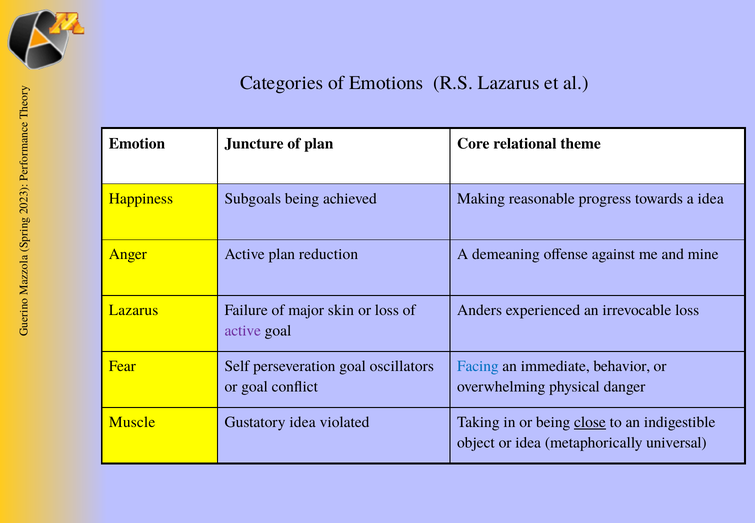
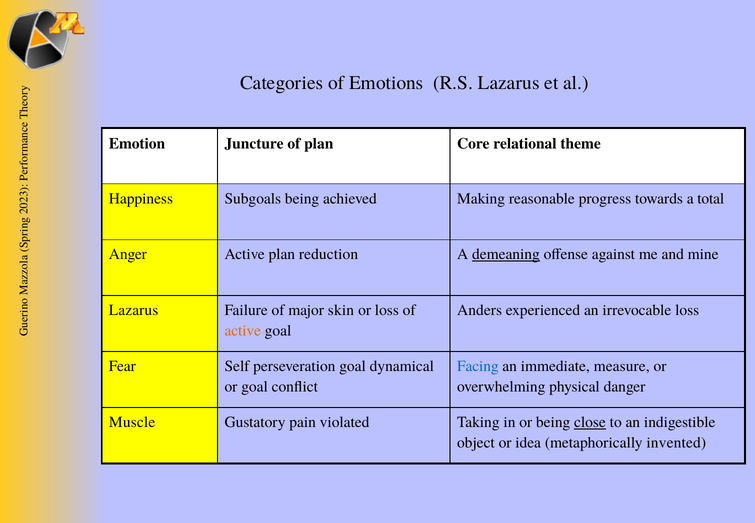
a idea: idea -> total (711, 198)
demeaning underline: none -> present (506, 254)
active colour: purple -> orange (243, 331)
oscillators: oscillators -> dynamical (402, 366)
behavior: behavior -> measure (622, 366)
Gustatory idea: idea -> pain (303, 422)
universal: universal -> invented (676, 443)
